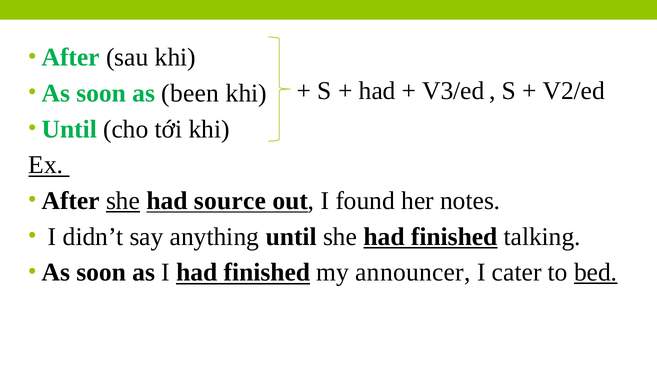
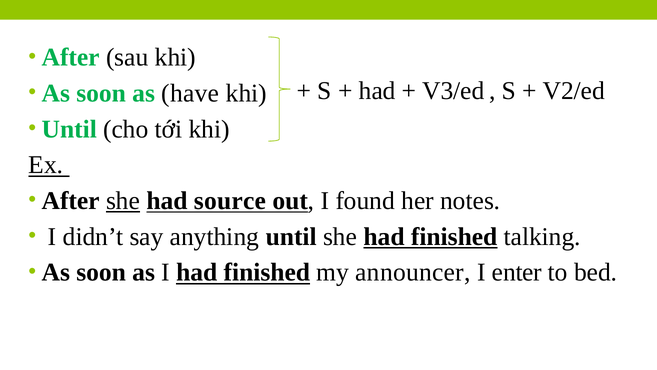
been: been -> have (190, 93)
cater: cater -> enter (517, 272)
bed underline: present -> none (596, 272)
